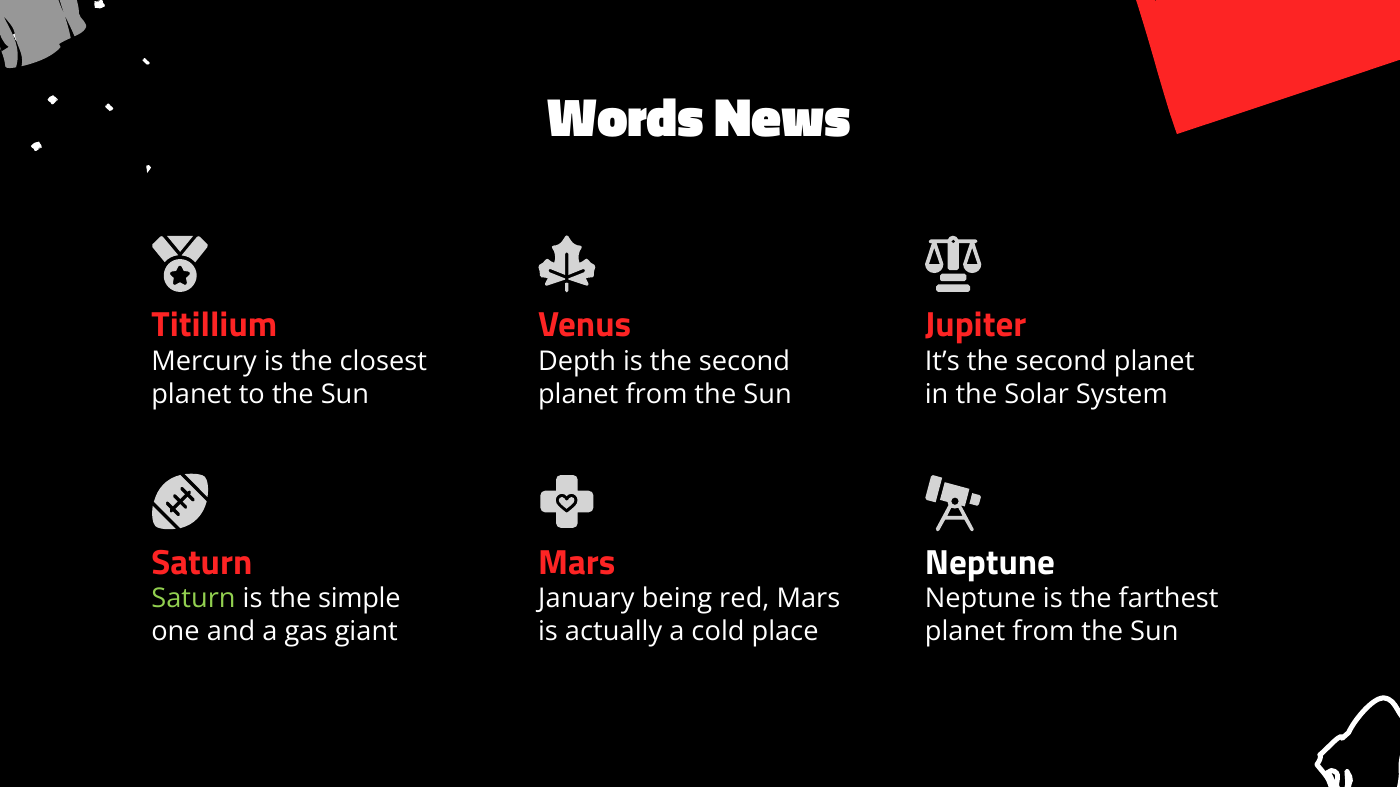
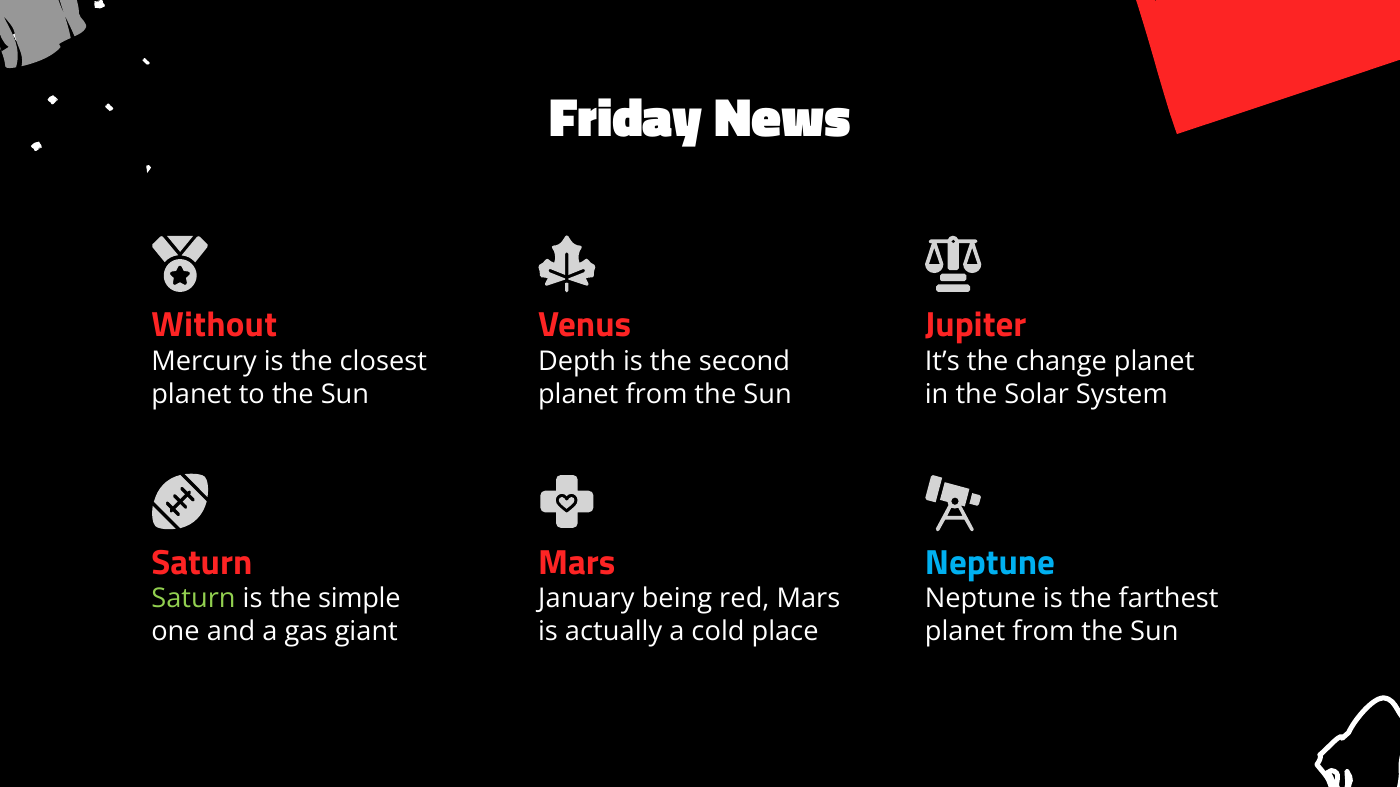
Words: Words -> Friday (626, 119)
Titillium: Titillium -> Without (214, 326)
It’s the second: second -> change (1061, 362)
Neptune colour: white -> light blue (990, 563)
